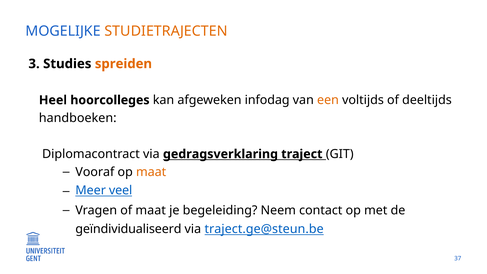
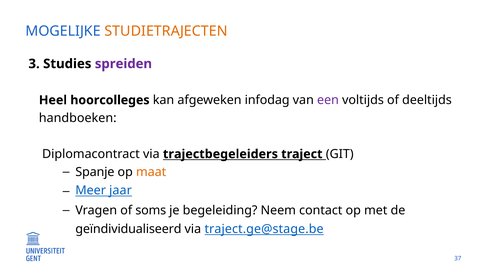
spreiden colour: orange -> purple (123, 64)
een colour: orange -> purple (328, 100)
gedragsverklaring: gedragsverklaring -> trajectbegeleiders (220, 154)
Vooraf: Vooraf -> Spanje (95, 172)
veel: veel -> jaar (120, 190)
of maat: maat -> soms (151, 210)
traject.ge@steun.be: traject.ge@steun.be -> traject.ge@stage.be (264, 229)
